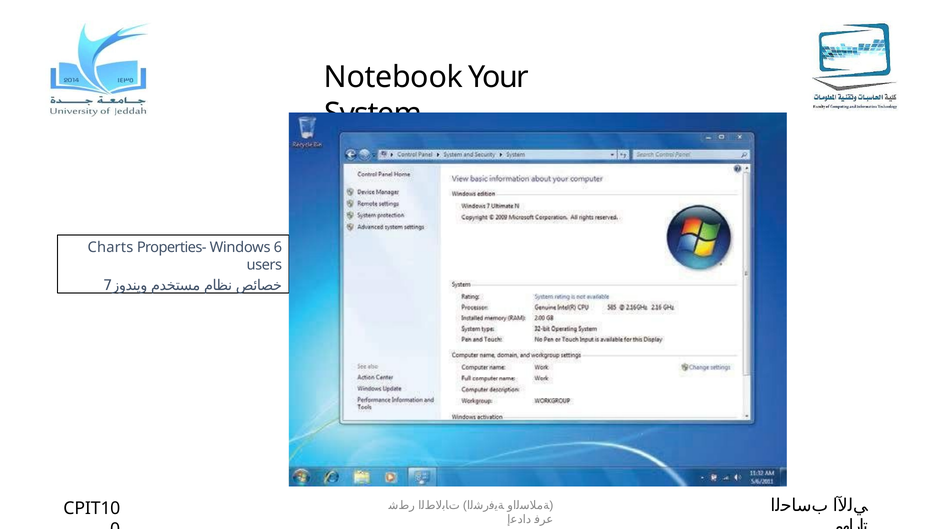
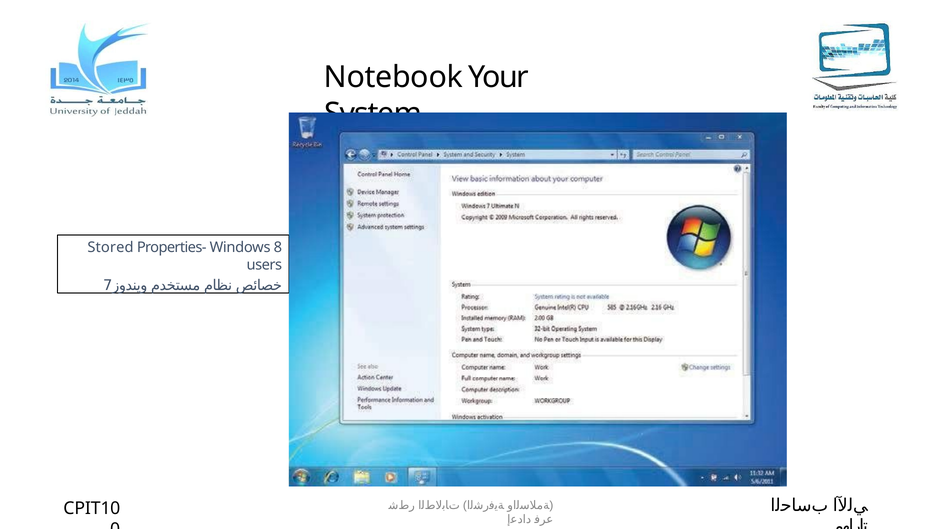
Charts: Charts -> Stored (110, 247)
6: 6 -> 8 (278, 247)
